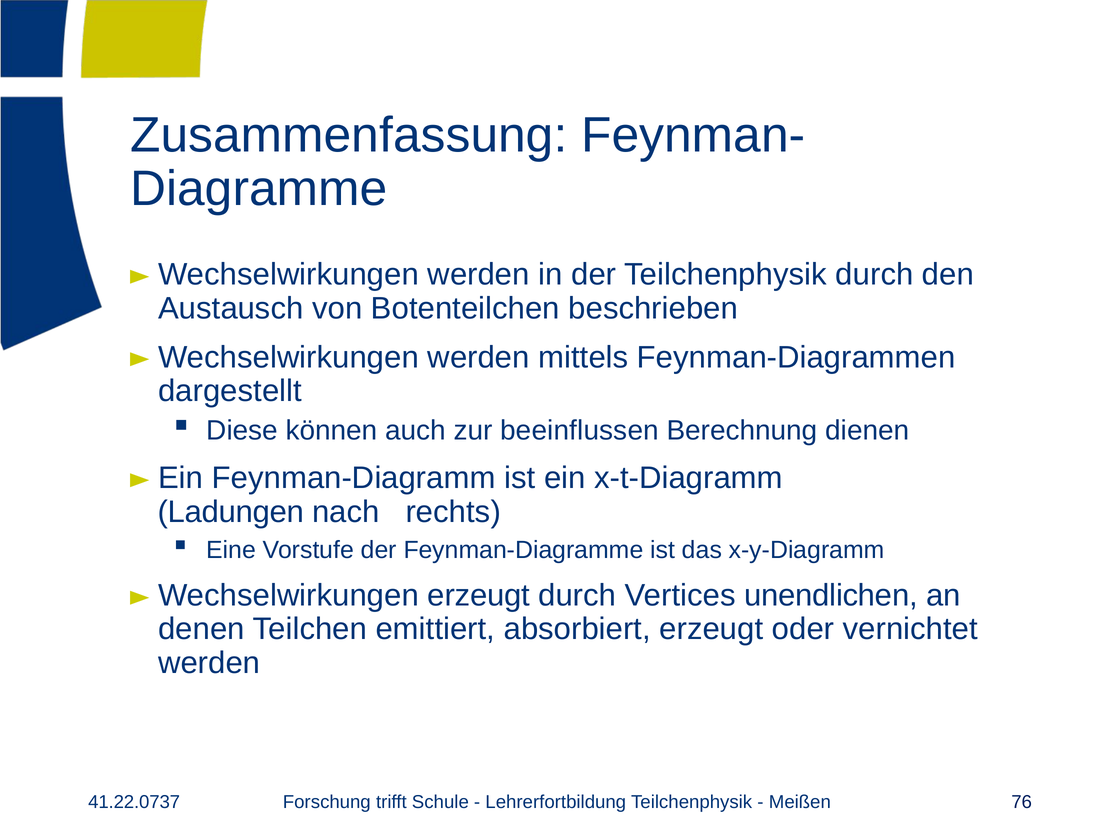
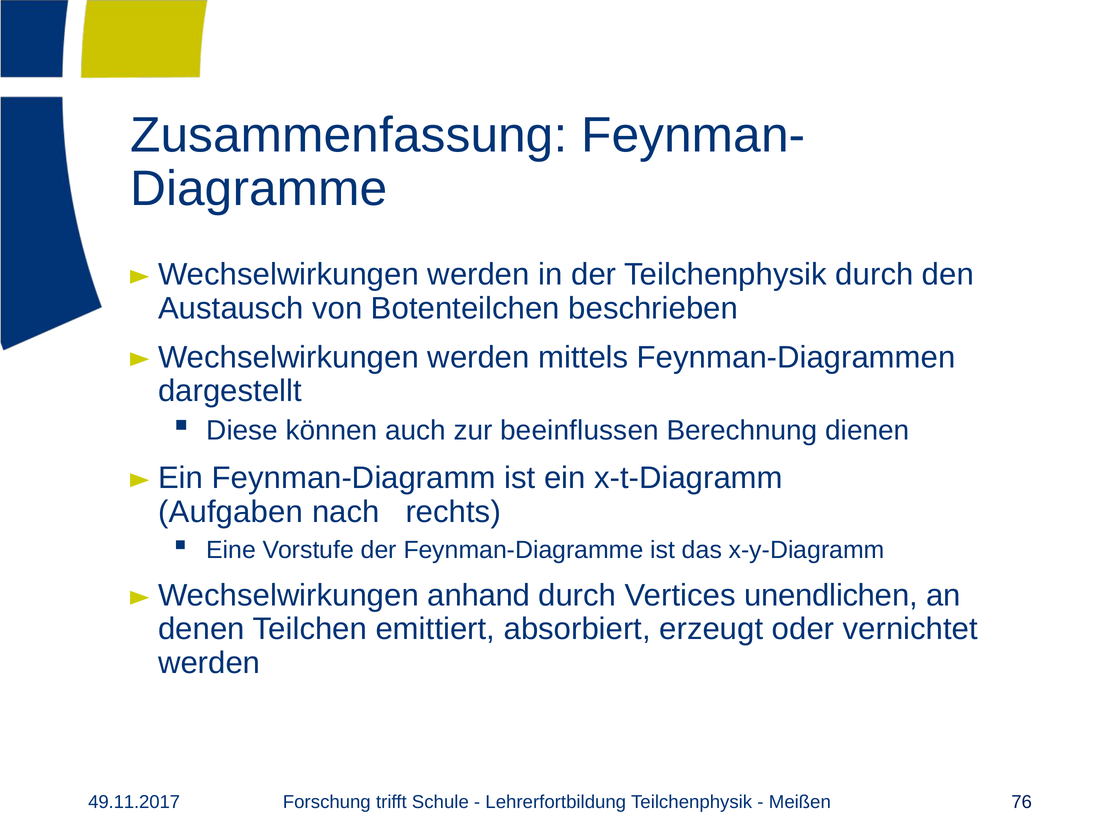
Ladungen: Ladungen -> Aufgaben (231, 512)
Wechselwirkungen erzeugt: erzeugt -> anhand (479, 596)
41.22.0737: 41.22.0737 -> 49.11.2017 (134, 802)
